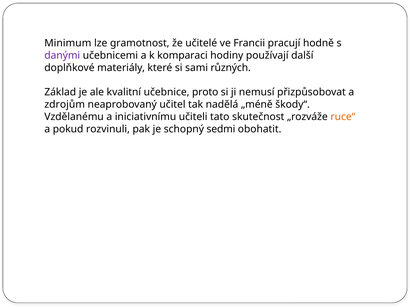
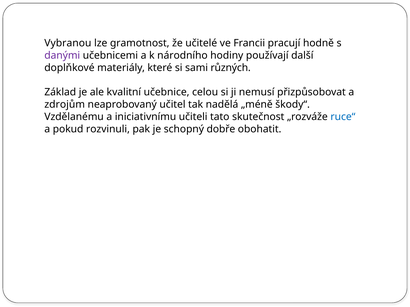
Minimum: Minimum -> Vybranou (68, 43)
komparaci: komparaci -> národního (182, 55)
proto: proto -> celou (205, 92)
ruce“ colour: orange -> blue (343, 117)
sedmi: sedmi -> dobře (221, 129)
